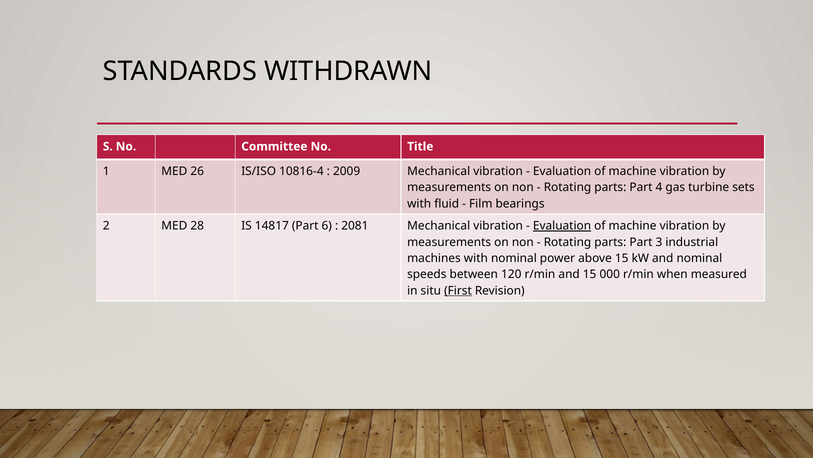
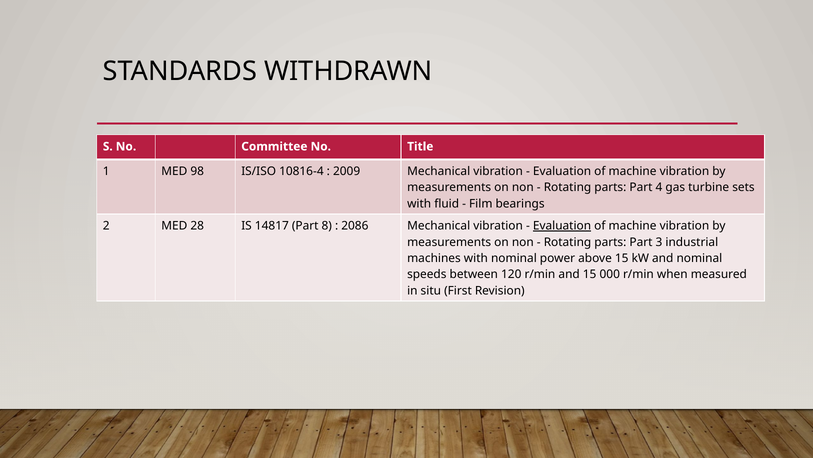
26: 26 -> 98 (197, 171)
6: 6 -> 8 (327, 226)
2081: 2081 -> 2086 (355, 226)
First underline: present -> none (458, 290)
